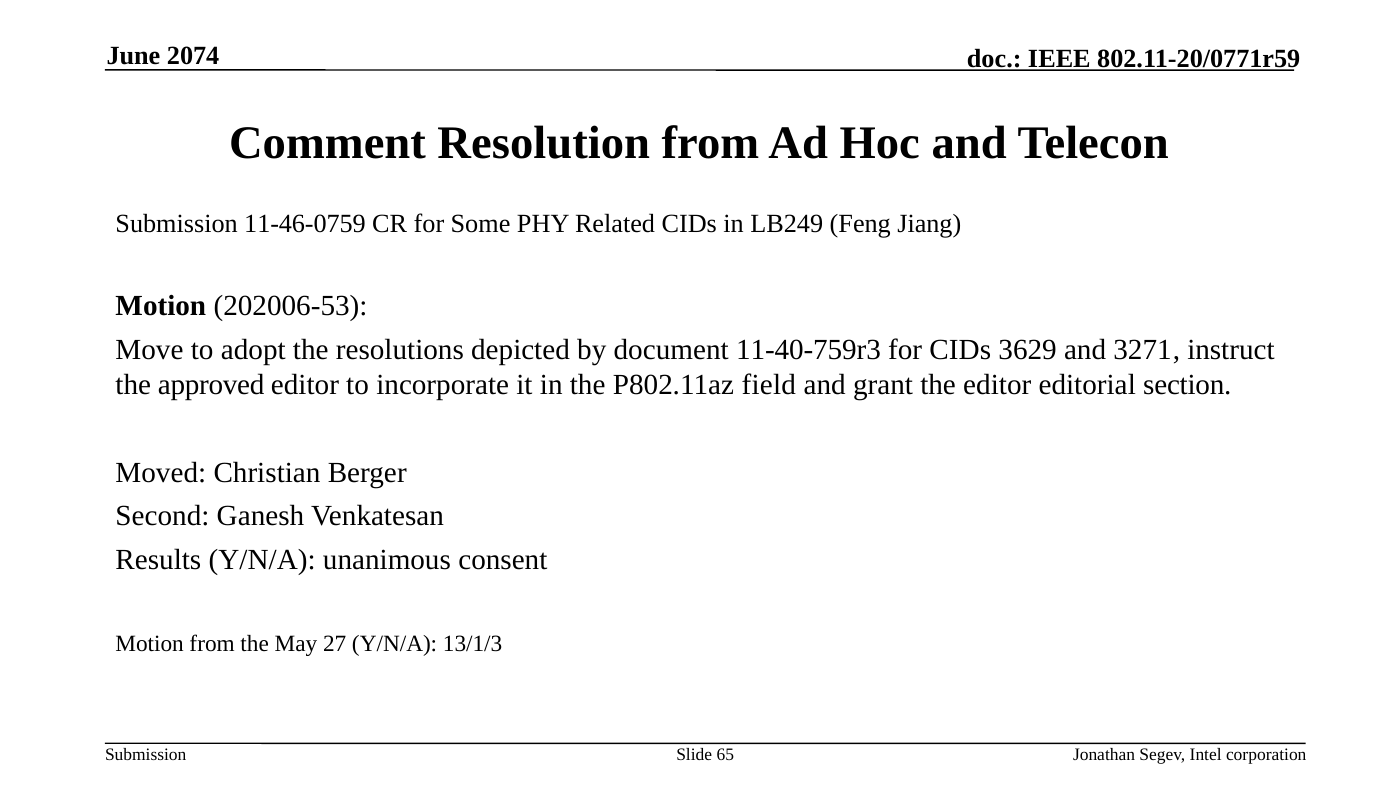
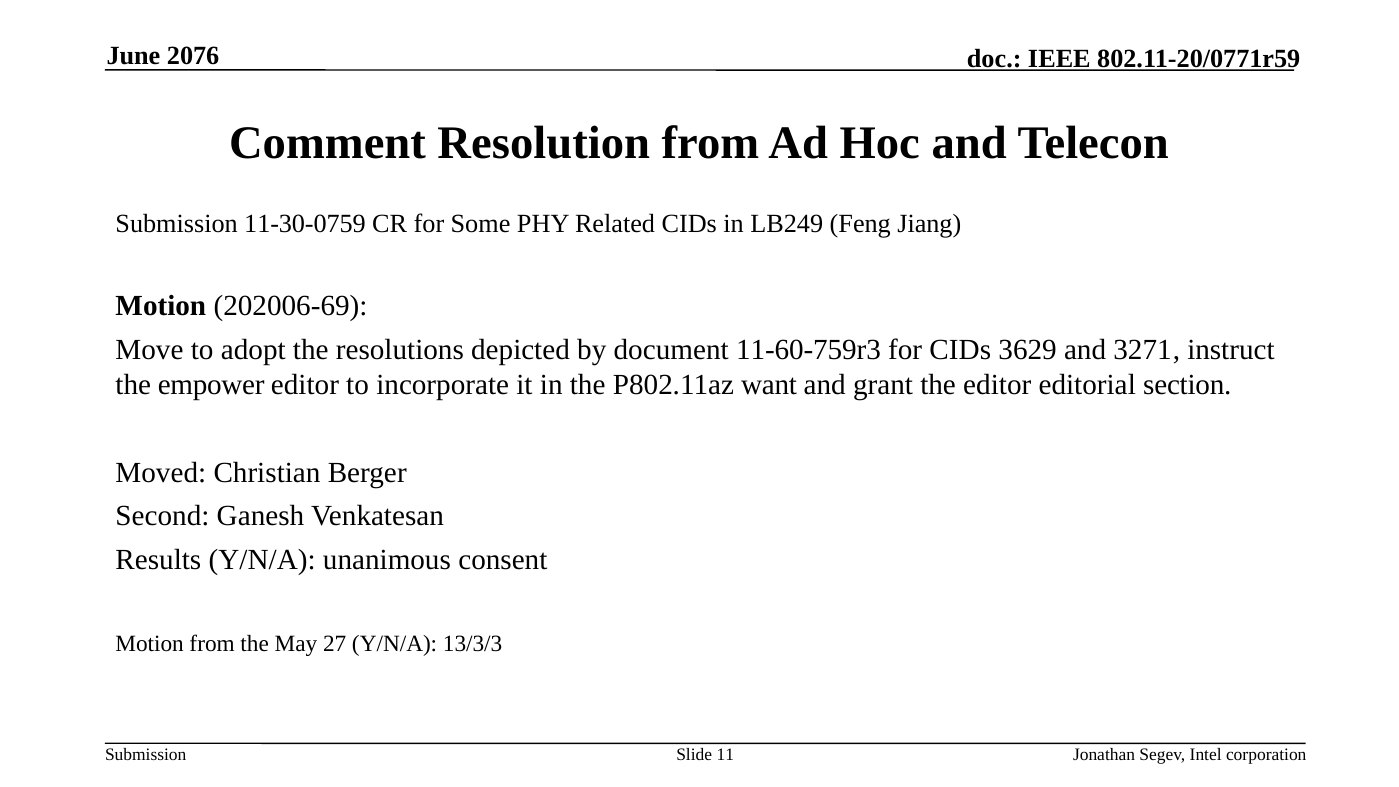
2074: 2074 -> 2076 (193, 56)
11-46-0759: 11-46-0759 -> 11-30-0759 (305, 224)
202006-53: 202006-53 -> 202006-69 (291, 306)
11-40-759r3: 11-40-759r3 -> 11-60-759r3 (808, 350)
approved: approved -> empower (211, 385)
field: field -> want (769, 385)
13/1/3: 13/1/3 -> 13/3/3 (473, 644)
65: 65 -> 11 (725, 755)
